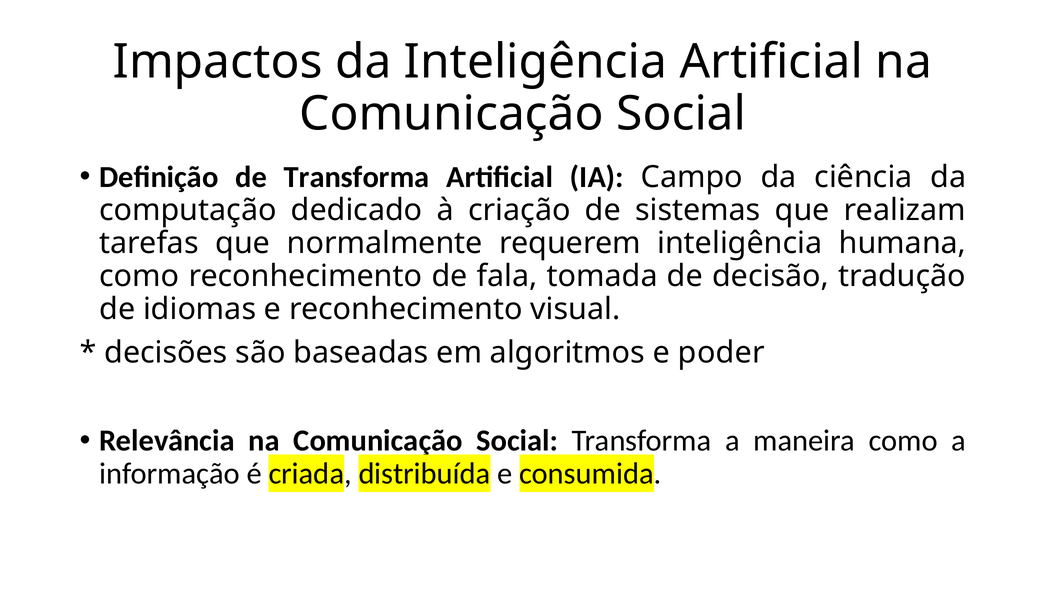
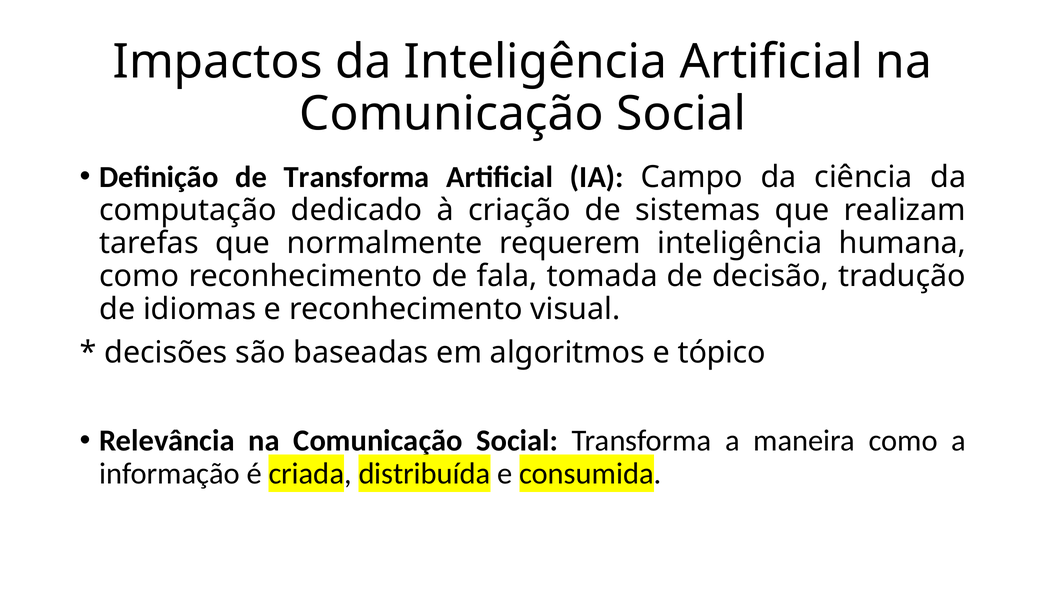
poder: poder -> tópico (722, 353)
